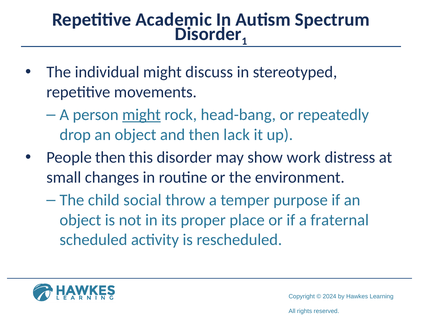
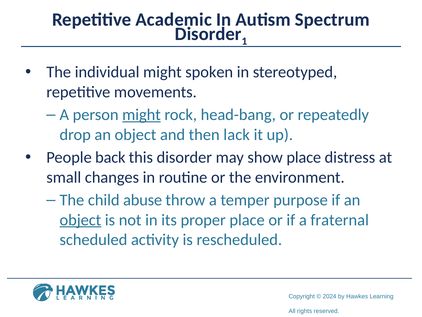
discuss: discuss -> spoken (209, 72)
People then: then -> back (110, 157)
show work: work -> place (304, 157)
social: social -> abuse (143, 200)
object underline: none -> present (80, 220)
